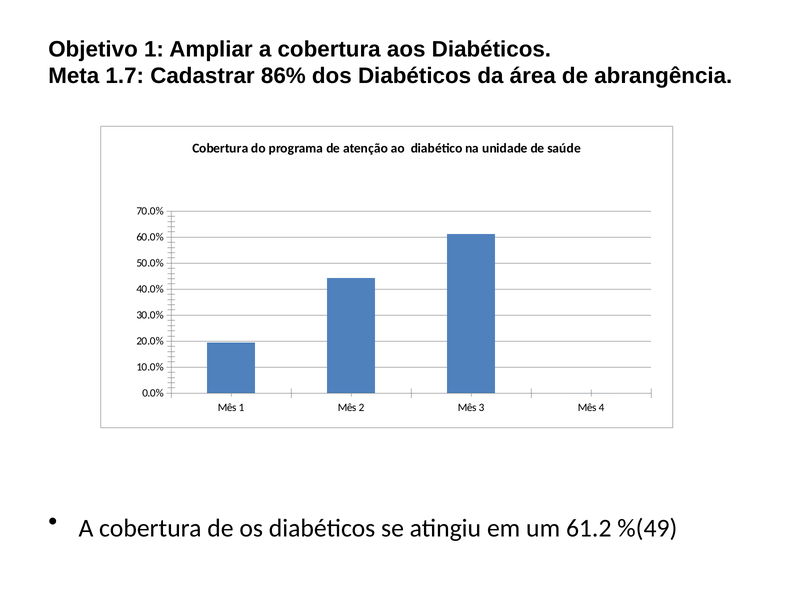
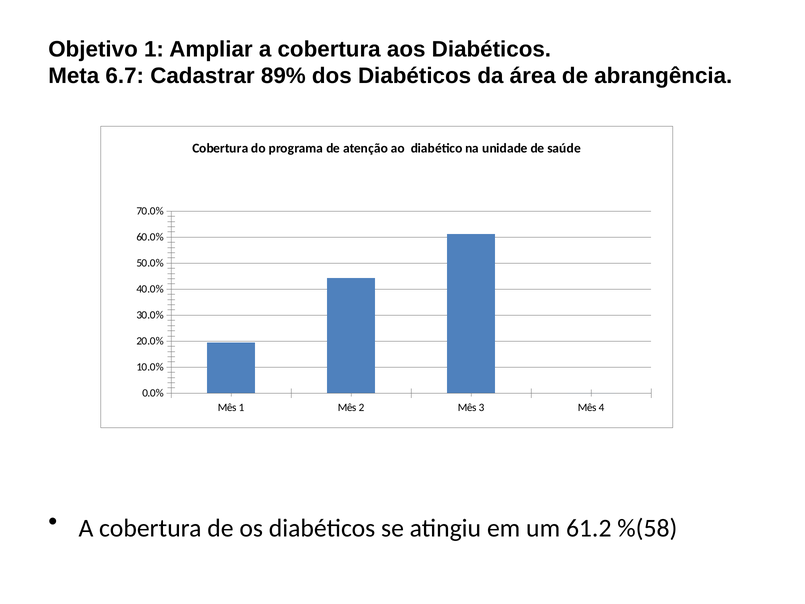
1.7: 1.7 -> 6.7 (125, 76)
86%: 86% -> 89% (283, 76)
%(49: %(49 -> %(58 (647, 528)
